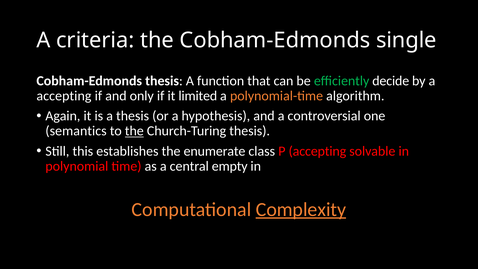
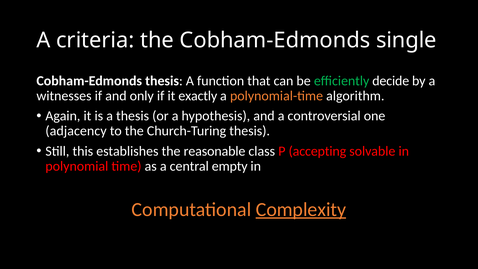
accepting: accepting -> witnesses (64, 96)
limited: limited -> exactly (198, 96)
semantics: semantics -> adjacency (76, 131)
the underline: present -> none (134, 131)
enumerate: enumerate -> reasonable (215, 151)
